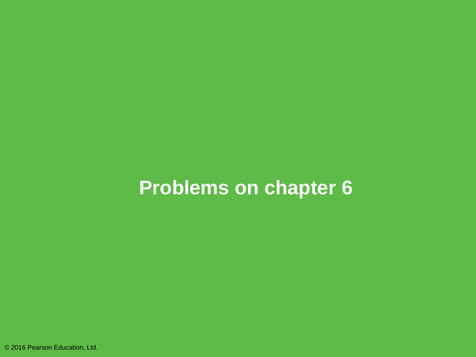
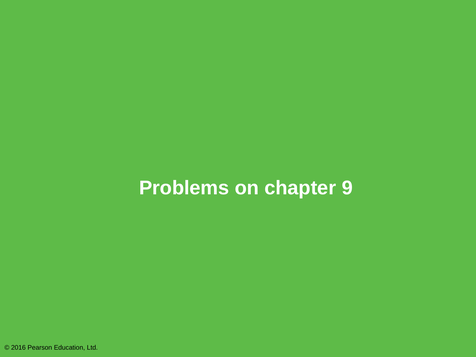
6: 6 -> 9 (347, 188)
